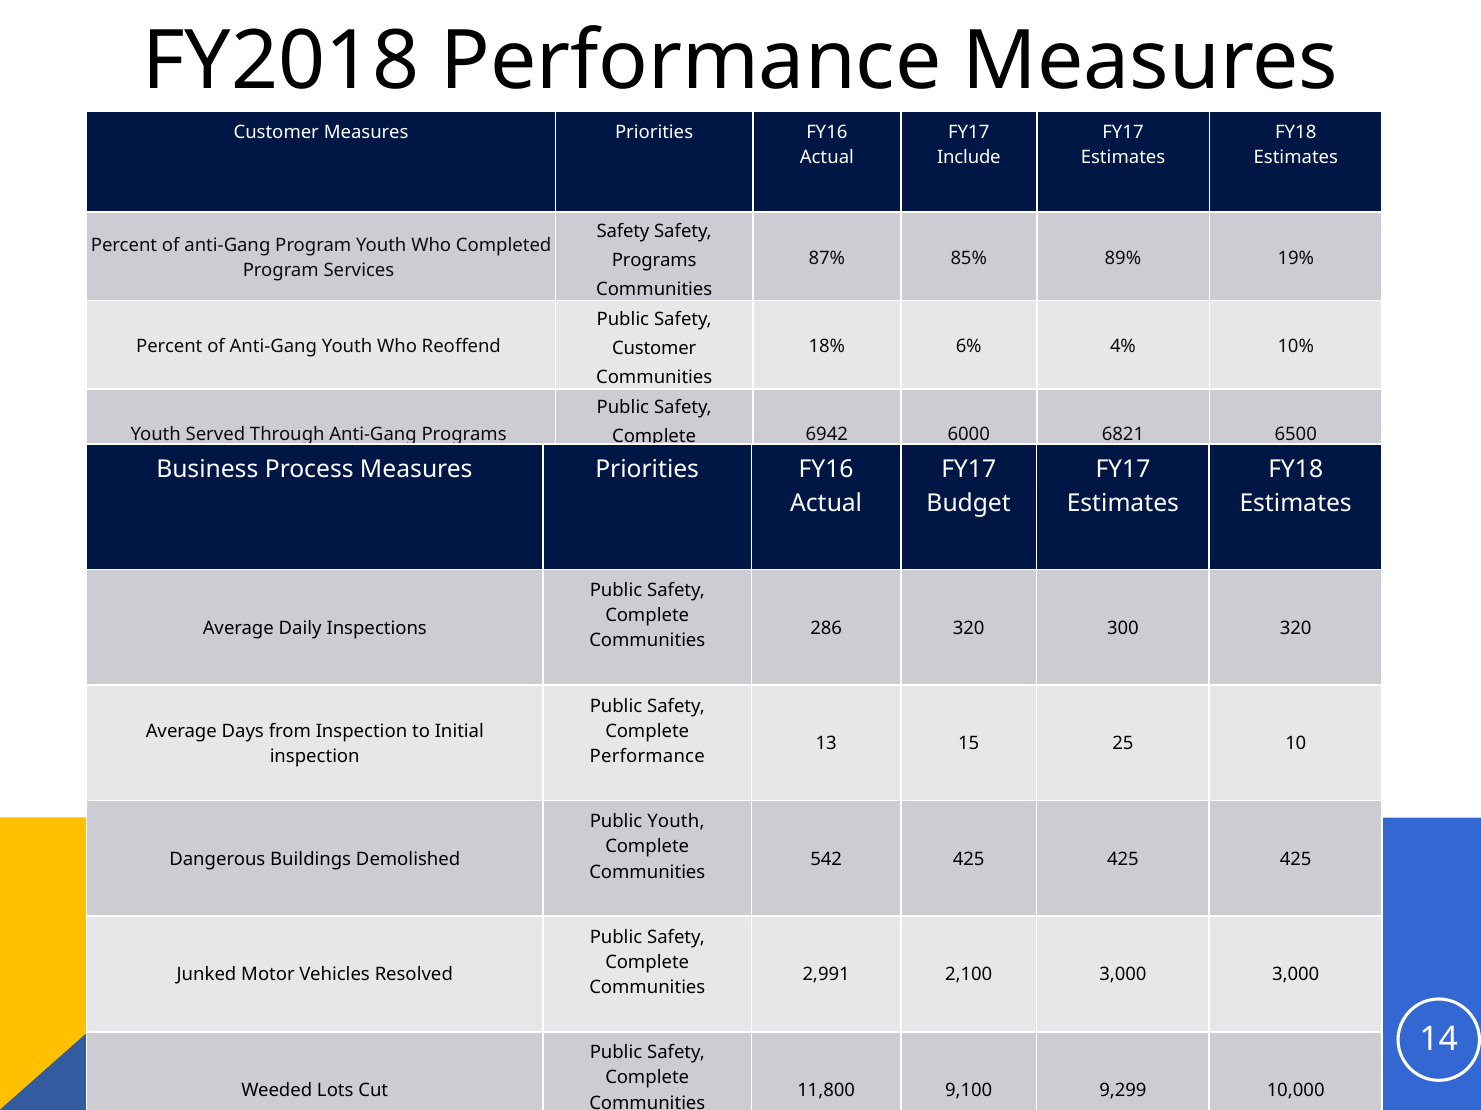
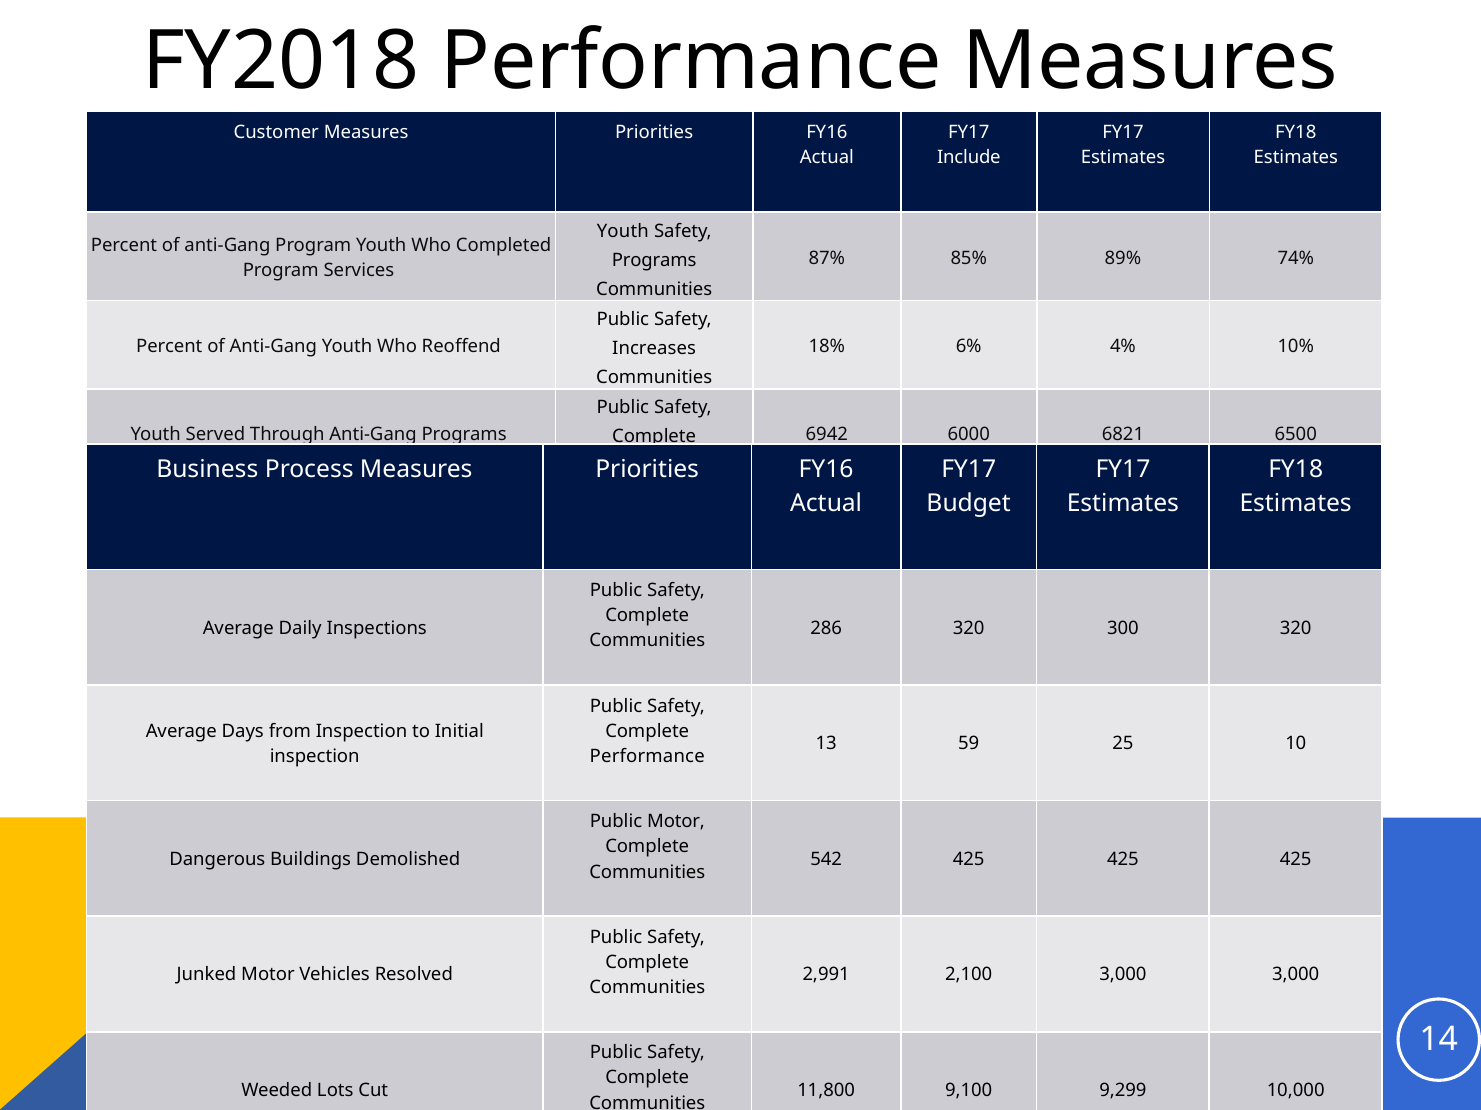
Safety: Safety -> Youth (623, 231)
19%: 19% -> 74% (1296, 258)
Customer: Customer -> Increases (654, 349)
15: 15 -> 59 (969, 744)
Public Youth: Youth -> Motor (676, 822)
